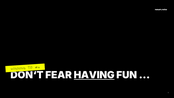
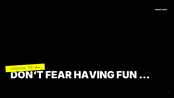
HAVING underline: present -> none (94, 75)
